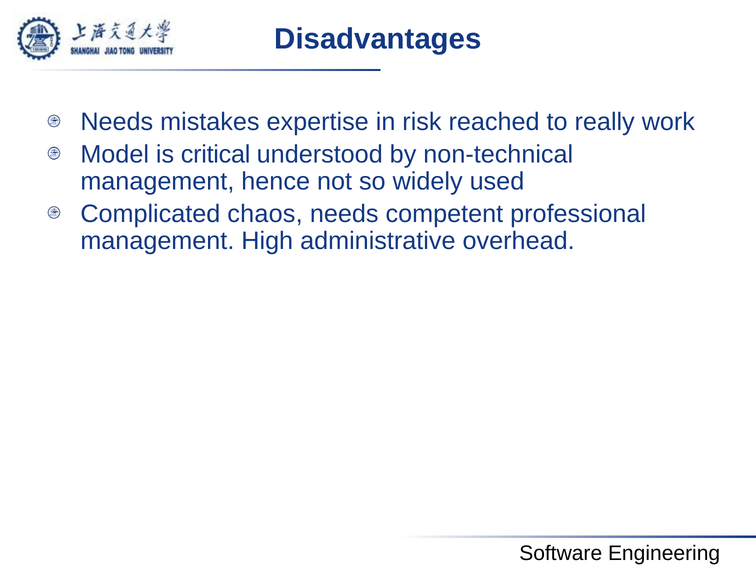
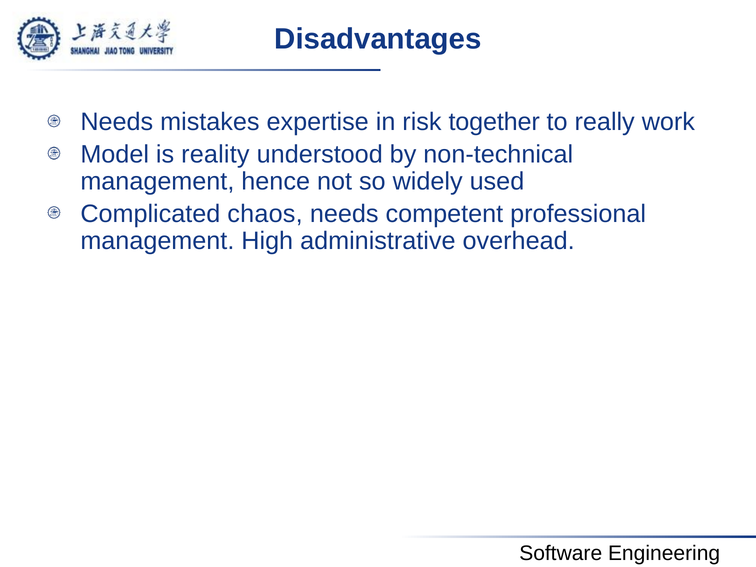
reached: reached -> together (494, 122)
critical: critical -> reality (215, 154)
